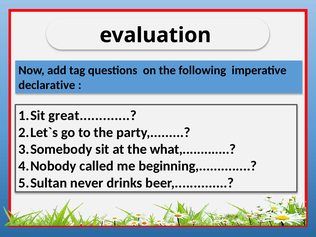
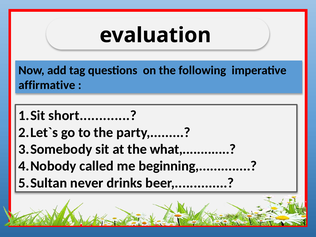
declarative: declarative -> affirmative (47, 85)
great: great -> short (92, 116)
